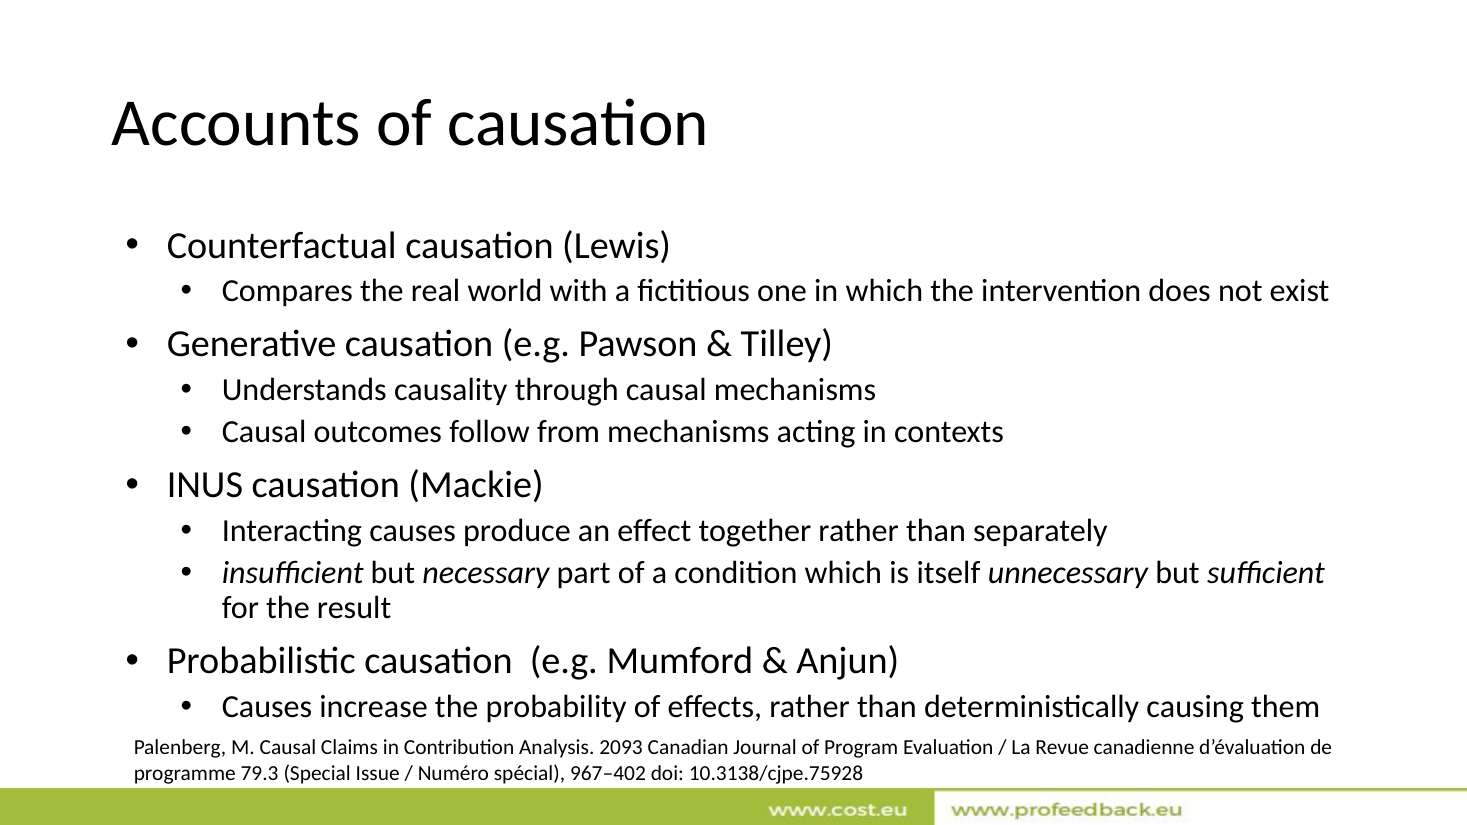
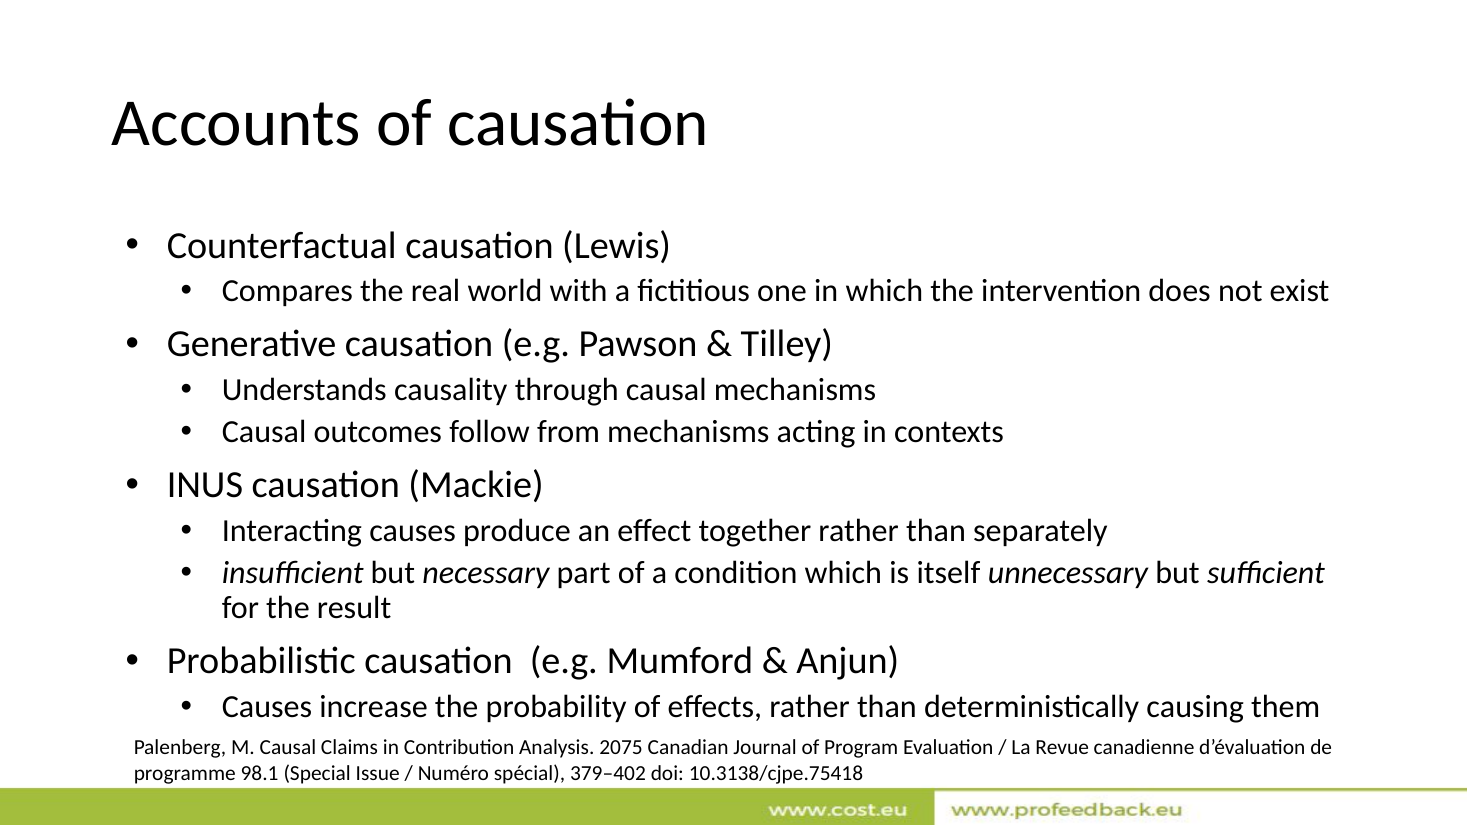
2093: 2093 -> 2075 (621, 748)
79.3: 79.3 -> 98.1 (260, 773)
967–402: 967–402 -> 379–402 (608, 773)
10.3138/cjpe.75928: 10.3138/cjpe.75928 -> 10.3138/cjpe.75418 (776, 773)
